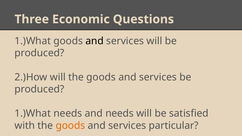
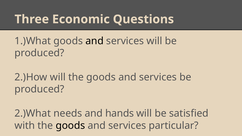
1.)What: 1.)What -> 2.)What (33, 114)
and needs: needs -> hands (120, 114)
goods colour: orange -> black (70, 126)
